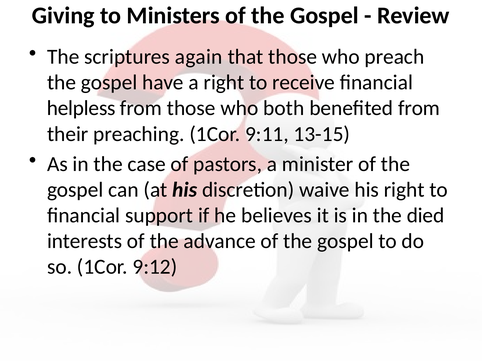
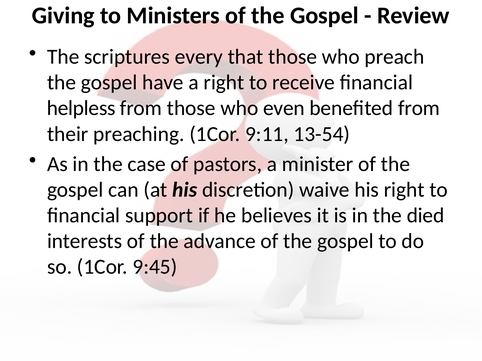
again: again -> every (199, 57)
both: both -> even (284, 108)
13-15: 13-15 -> 13-54 (322, 134)
9:12: 9:12 -> 9:45 (155, 267)
